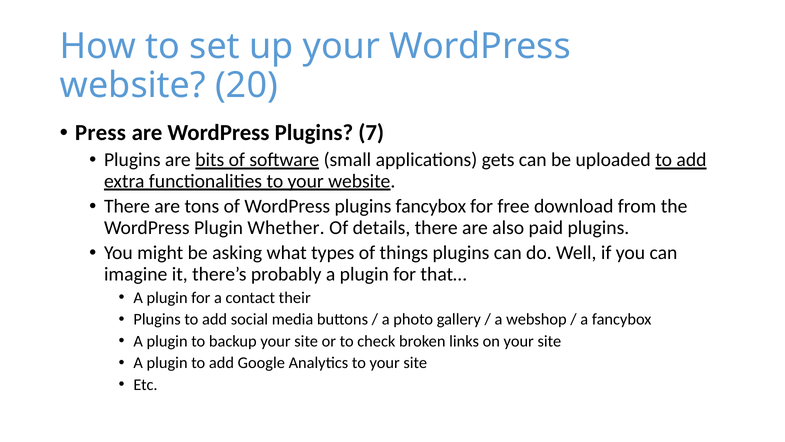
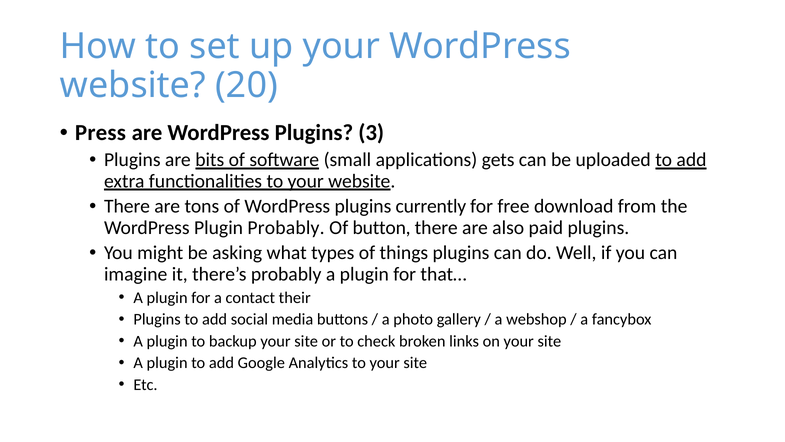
7: 7 -> 3 (371, 133)
plugins fancybox: fancybox -> currently (431, 206)
Plugin Whether: Whether -> Probably (286, 227)
details: details -> button (382, 227)
